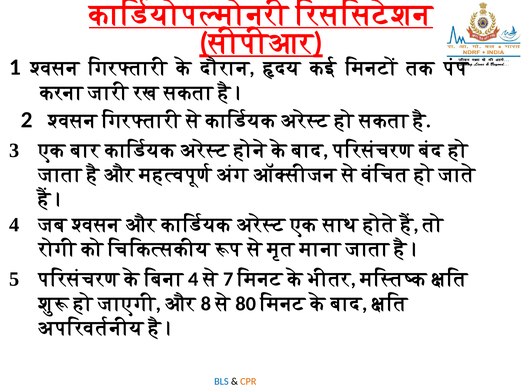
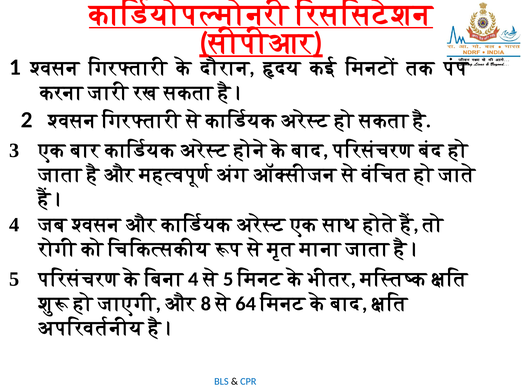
7: 7 -> 5 (228, 280)
80: 80 -> 64 (246, 304)
CPR colour: orange -> blue (248, 382)
